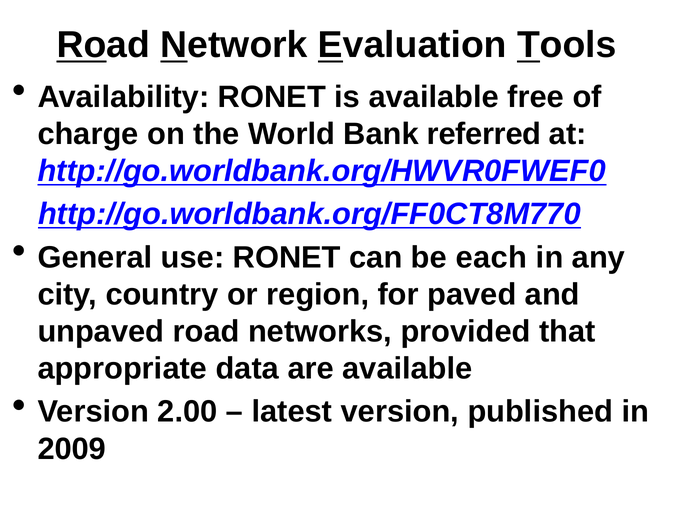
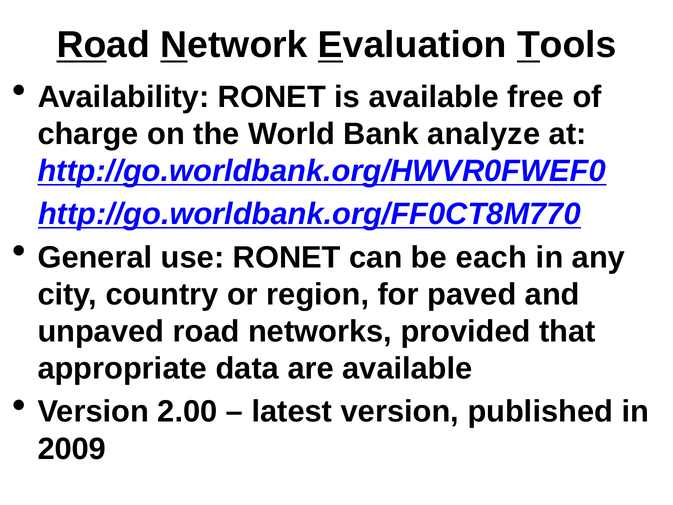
referred: referred -> analyze (484, 134)
